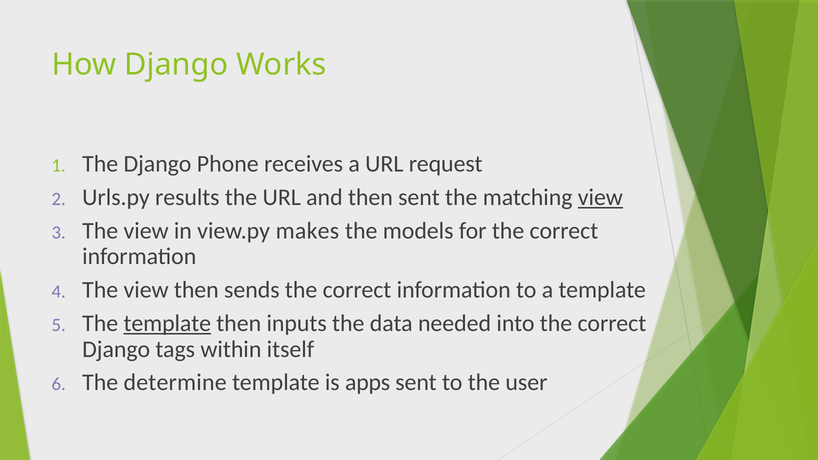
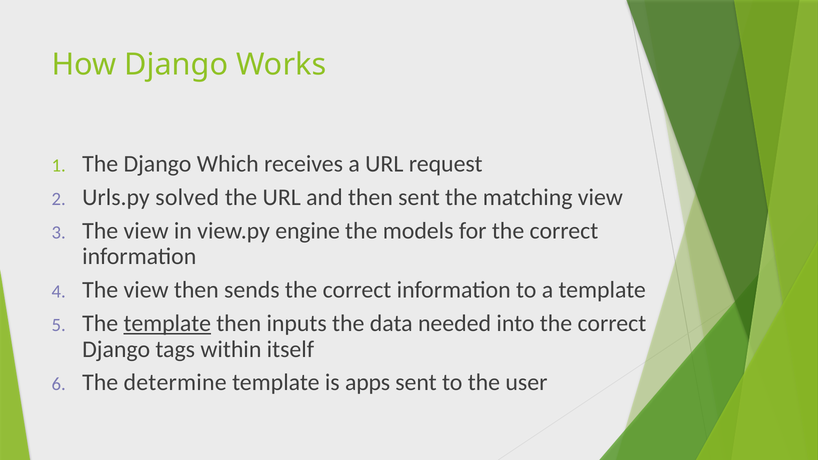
Phone: Phone -> Which (228, 164)
results: results -> solved (187, 197)
view underline: present -> none (600, 197)
makes: makes -> engine (308, 231)
